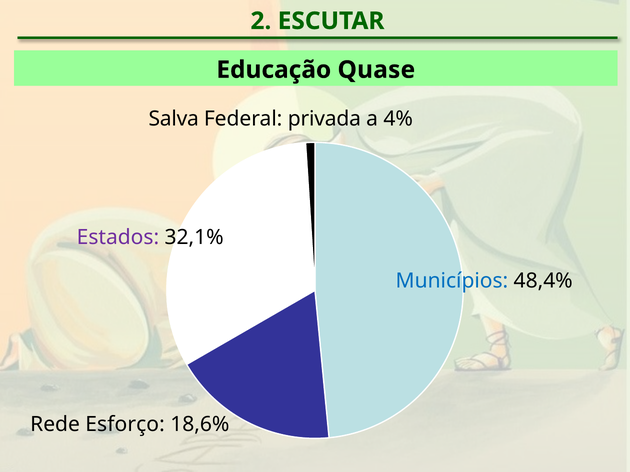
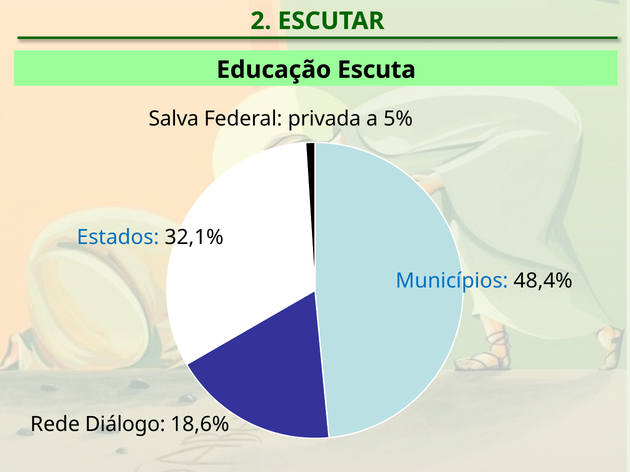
Quase: Quase -> Escuta (377, 70)
4%: 4% -> 5% (398, 119)
Estados colour: purple -> blue (118, 238)
Esforço: Esforço -> Diálogo (125, 425)
